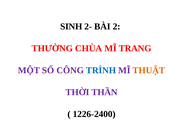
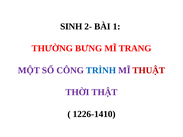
2: 2 -> 1 (117, 26)
CHÙA: CHÙA -> BƯNG (89, 48)
THUẬT colour: orange -> red (149, 70)
THẦN: THẦN -> THẬT (104, 92)
1226-2400: 1226-2400 -> 1226-1410 (94, 114)
